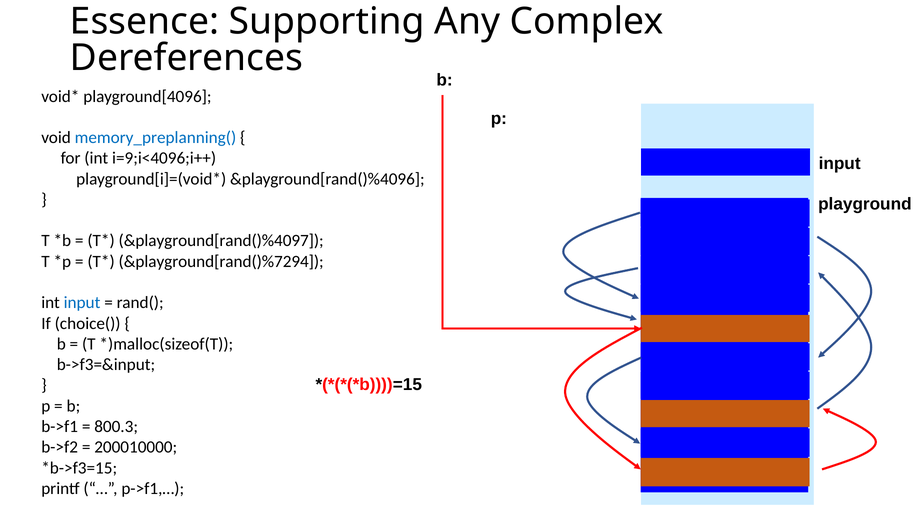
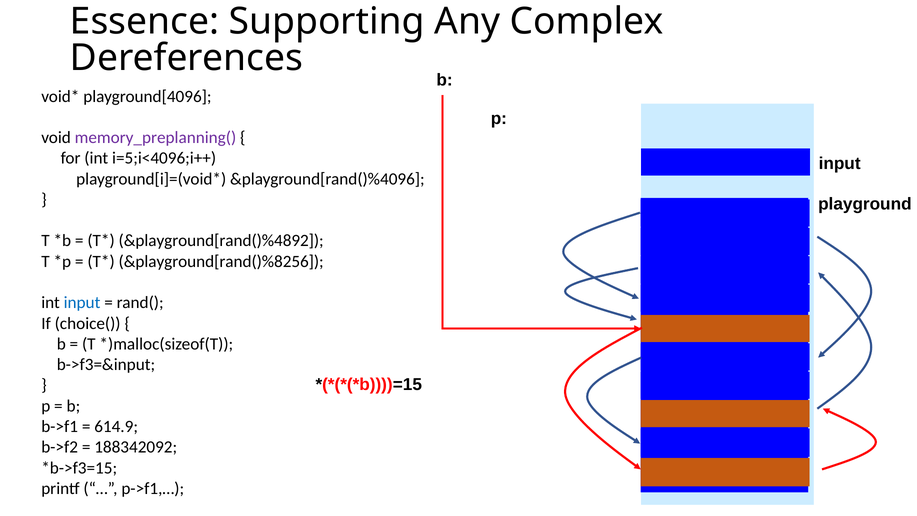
memory_preplanning( colour: blue -> purple (155, 138)
i=9;i<4096;i++: i=9;i<4096;i++ -> i=5;i<4096;i++ (164, 158)
&playground[rand()%4097: &playground[rand()%4097 -> &playground[rand()%4892 (221, 241)
&playground[rand()%7294: &playground[rand()%7294 -> &playground[rand()%8256 (221, 261)
800.3: 800.3 -> 614.9 (116, 426)
200010000: 200010000 -> 188342092 (136, 447)
